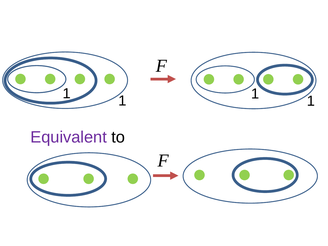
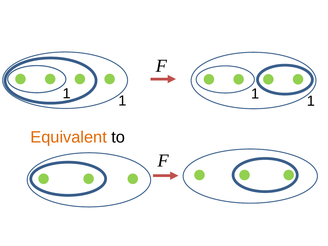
Equivalent colour: purple -> orange (69, 137)
